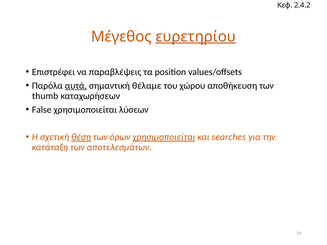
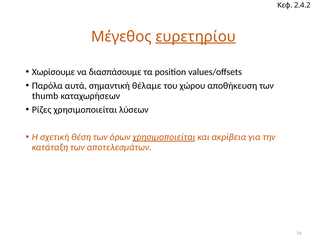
Επιστρέφει: Επιστρέφει -> Χωρίσουμε (53, 72)
παραβλέψεις: παραβλέψεις -> διασπάσουμε (115, 72)
αυτά underline: present -> none (76, 86)
False: False -> Ρίζες (42, 110)
θέση underline: present -> none (81, 137)
searches: searches -> ακρίβεια (229, 137)
